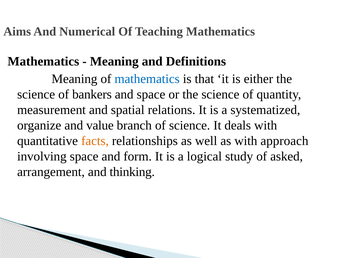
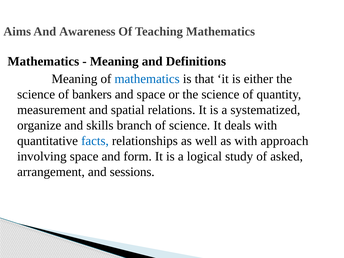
Numerical: Numerical -> Awareness (87, 32)
value: value -> skills (100, 125)
facts colour: orange -> blue (95, 141)
thinking: thinking -> sessions (132, 172)
